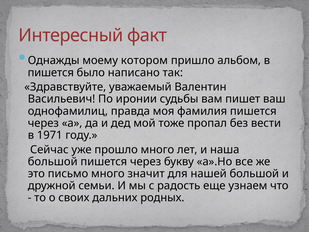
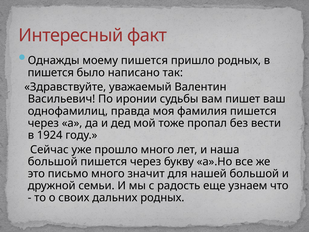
моему котором: котором -> пишется (144, 60)
пришло альбом: альбом -> родных (239, 60)
1971: 1971 -> 1924 (50, 135)
